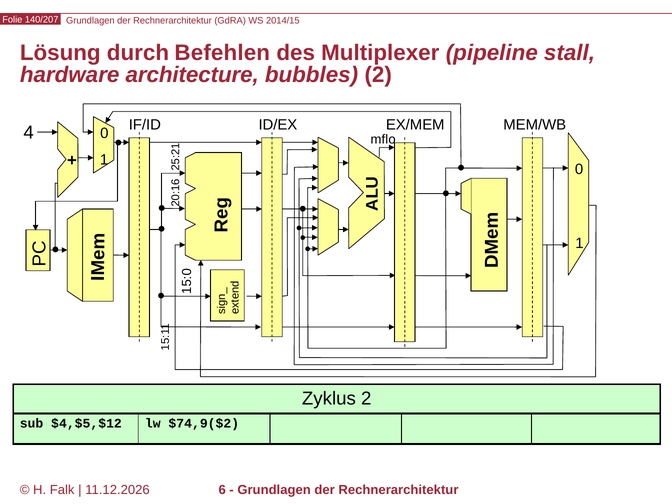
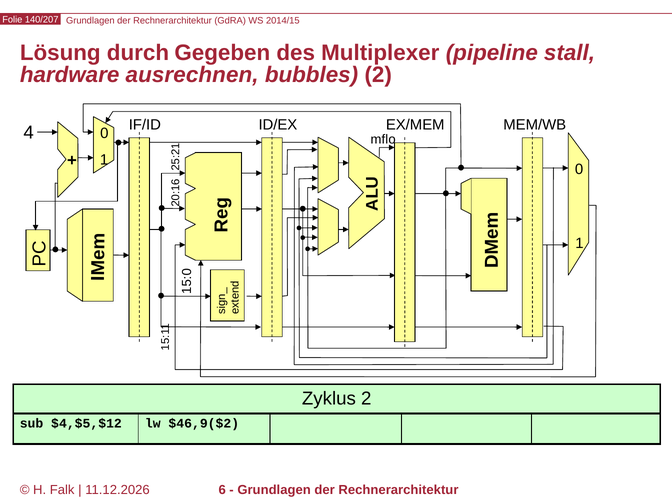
Befehlen: Befehlen -> Gegeben (222, 53)
architecture: architecture -> ausrechnen (192, 75)
$74,9($2: $74,9($2 -> $46,9($2 (204, 424)
